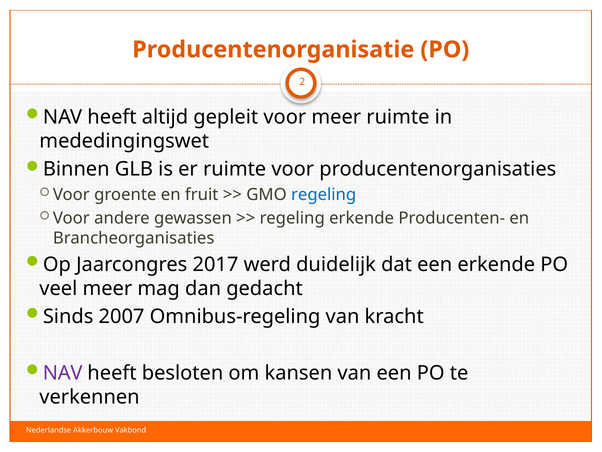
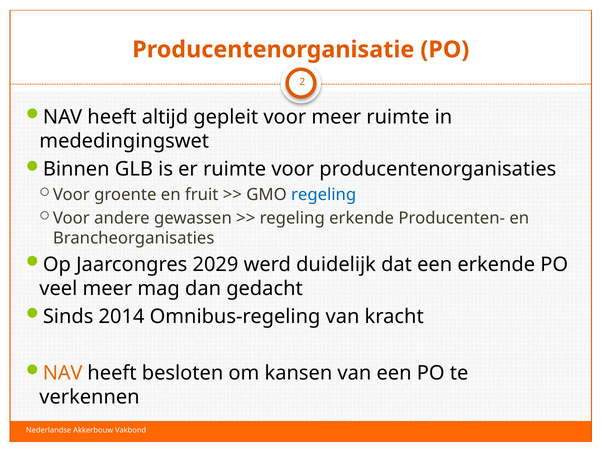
2017: 2017 -> 2029 (215, 264)
2007: 2007 -> 2014 (122, 316)
NAV colour: purple -> orange (63, 372)
